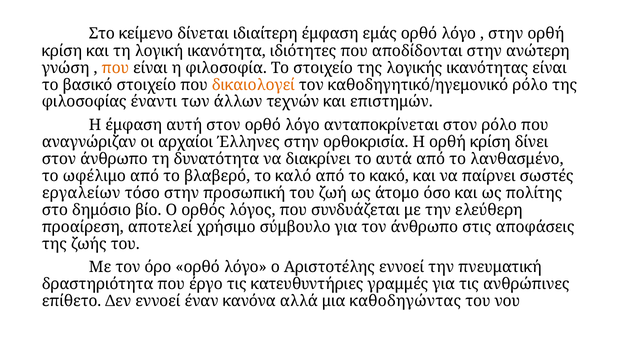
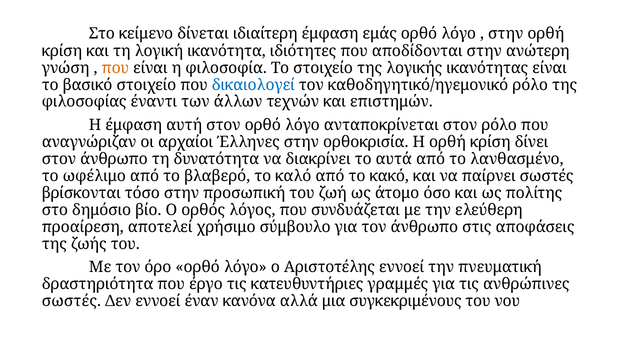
δικαιολογεί colour: orange -> blue (253, 85)
εργαλείων: εργαλείων -> βρίσκονται (81, 193)
επίθετο: επίθετο -> σωστές (71, 301)
καθοδηγώντας: καθοδηγώντας -> συγκεκριμένους (405, 301)
